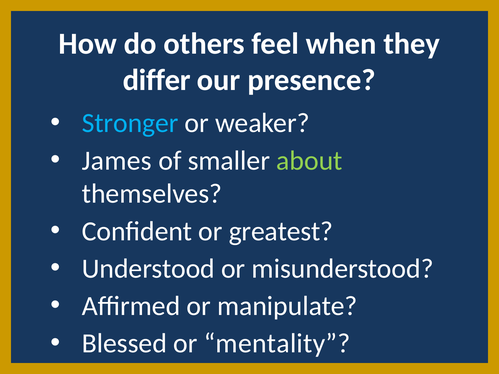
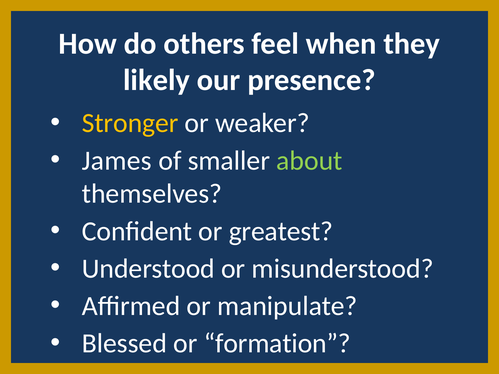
differ: differ -> likely (157, 80)
Stronger colour: light blue -> yellow (130, 123)
mentality: mentality -> formation (277, 344)
